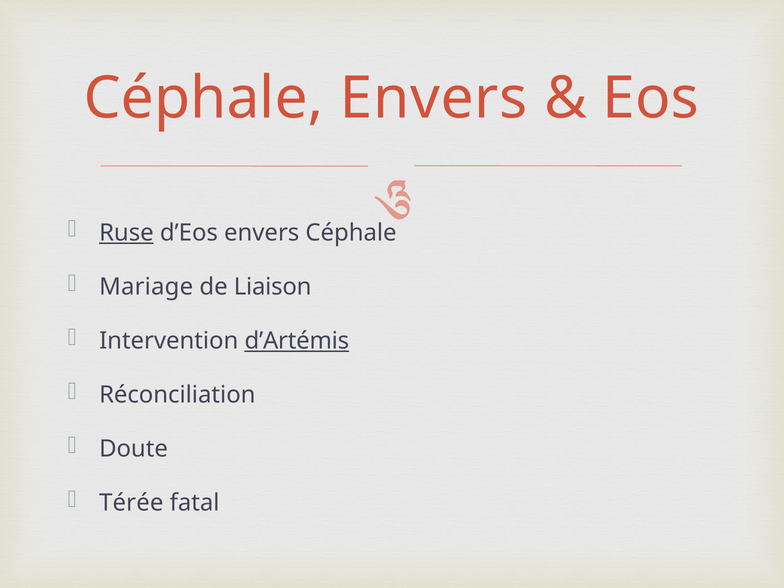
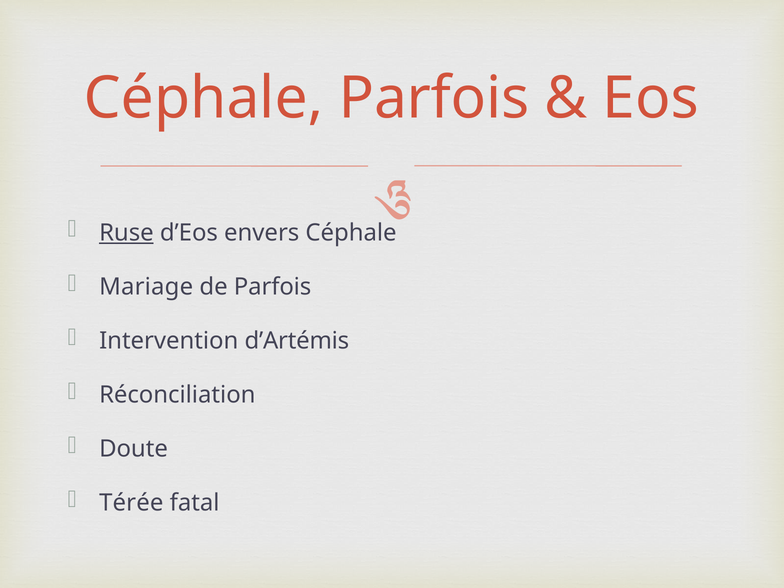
Céphale Envers: Envers -> Parfois (434, 98)
de Liaison: Liaison -> Parfois (273, 287)
d’Artémis underline: present -> none (297, 341)
